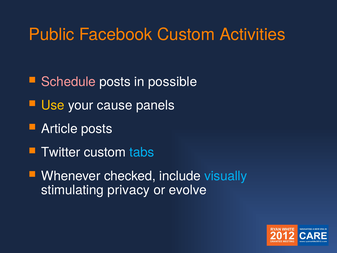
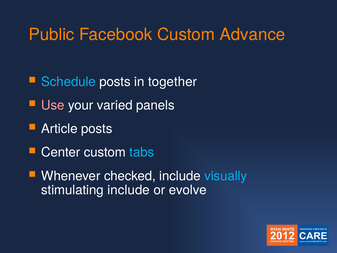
Activities: Activities -> Advance (252, 35)
Schedule colour: pink -> light blue (68, 82)
possible: possible -> together (173, 82)
Use colour: yellow -> pink (53, 105)
cause: cause -> varied (115, 105)
Twitter: Twitter -> Center (61, 152)
stimulating privacy: privacy -> include (129, 190)
